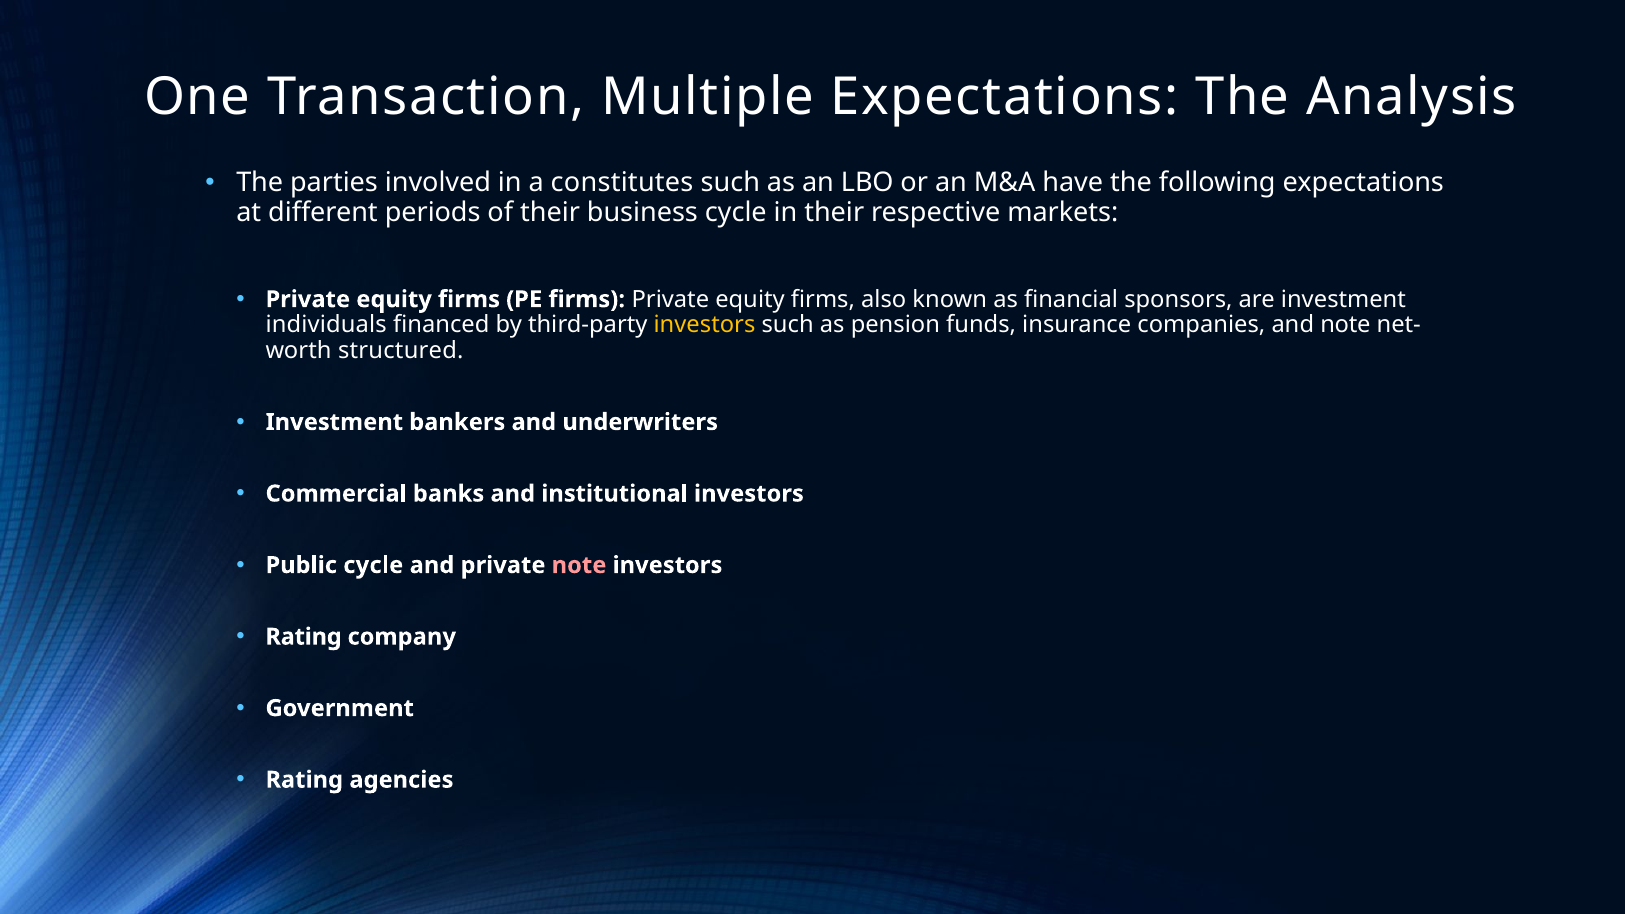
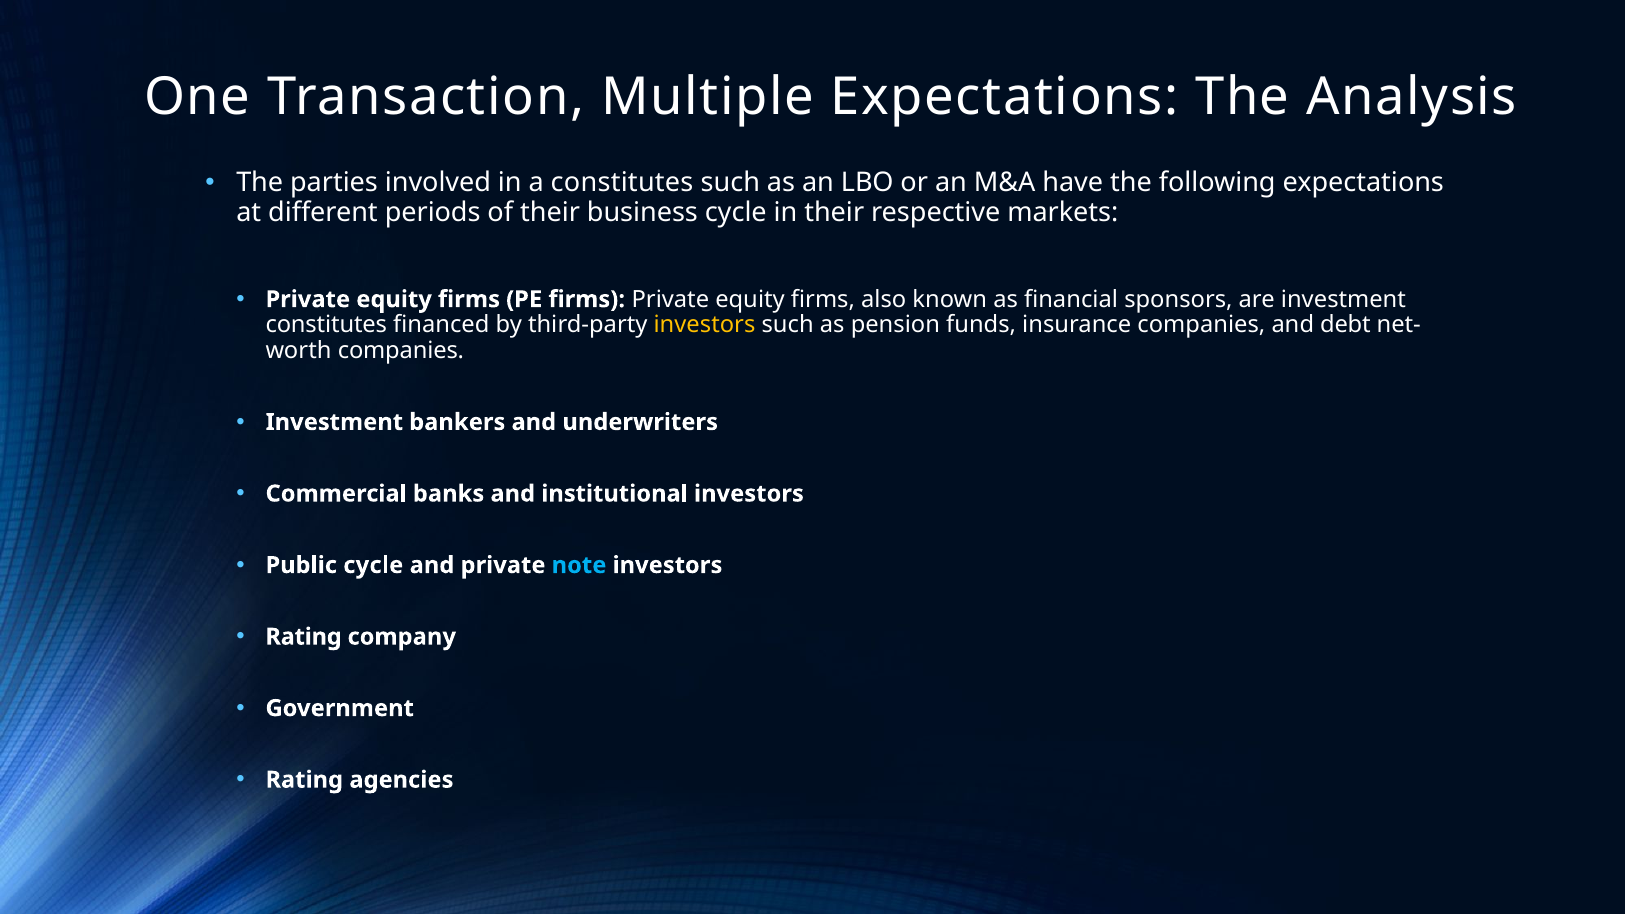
individuals: individuals -> constitutes (326, 325)
and note: note -> debt (1345, 325)
structured: structured -> companies (401, 351)
note colour: pink -> light blue (579, 565)
